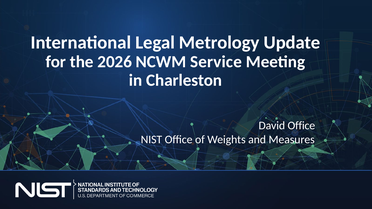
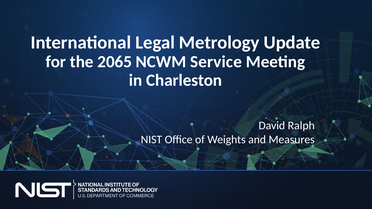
2026: 2026 -> 2065 (115, 62)
David Office: Office -> Ralph (301, 126)
